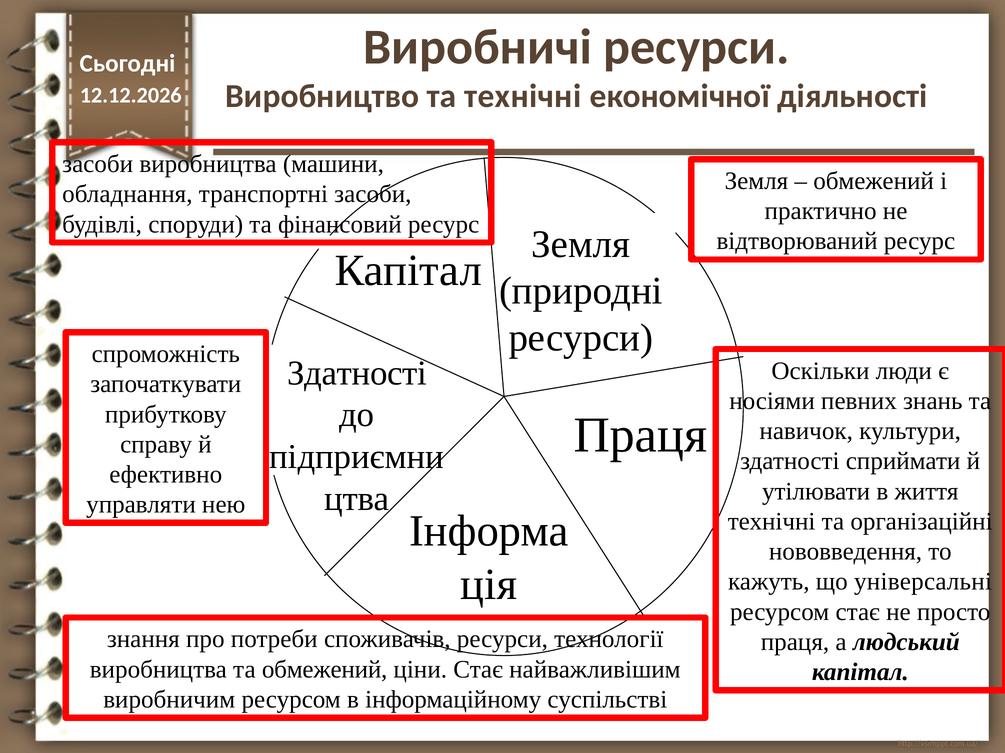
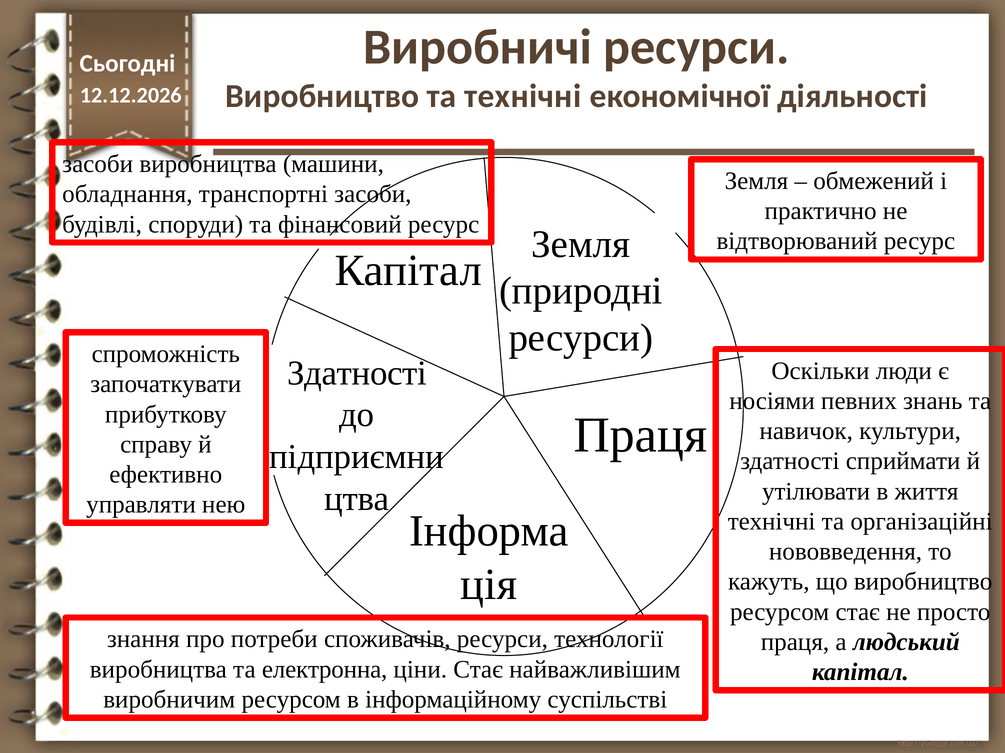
що універсальні: універсальні -> виробництво (923, 582)
та обмежений: обмежений -> електронна (325, 670)
